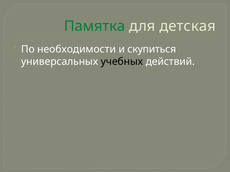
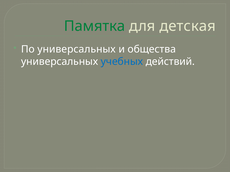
По необходимости: необходимости -> универсальных (77, 49)
скупиться: скупиться -> общества (152, 49)
учебных colour: black -> blue (122, 62)
